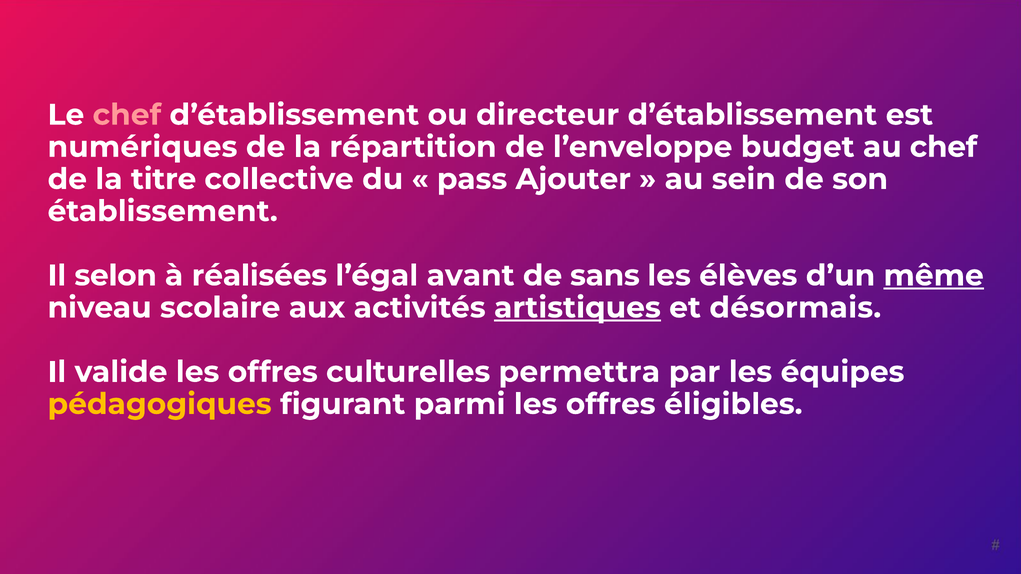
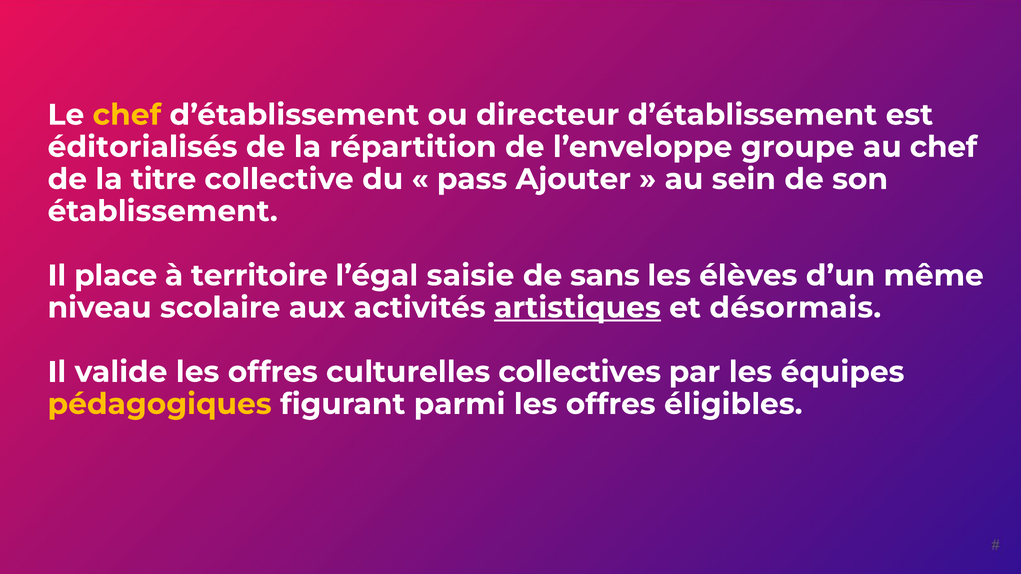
chef colour: pink -> yellow (127, 115)
numériques: numériques -> éditorialisés (143, 147)
budget: budget -> groupe (798, 147)
selon: selon -> place (116, 276)
réalisées: réalisées -> territoire (259, 276)
avant: avant -> saisie (470, 276)
même underline: present -> none (934, 276)
permettra: permettra -> collectives (580, 372)
